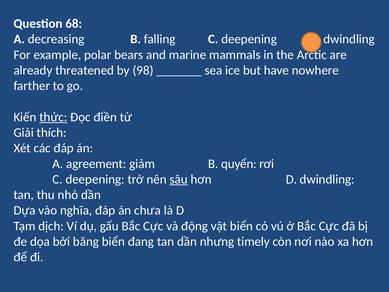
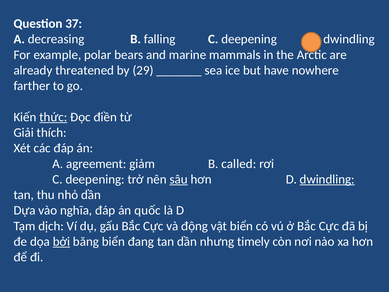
68: 68 -> 37 (74, 24)
98: 98 -> 29 (143, 70)
quyển: quyển -> called (239, 164)
dwindling underline: none -> present (327, 179)
chưa: chưa -> quốc (148, 210)
bởi underline: none -> present (61, 241)
